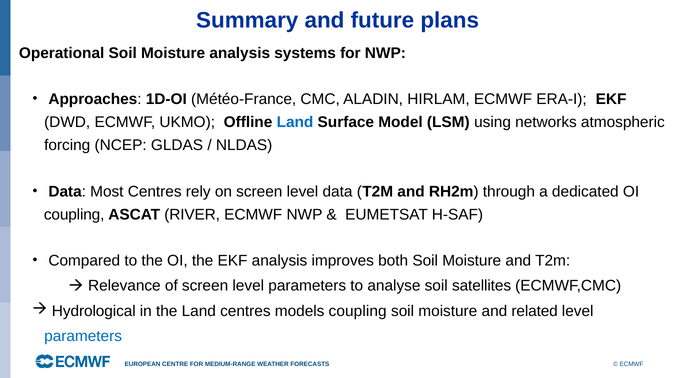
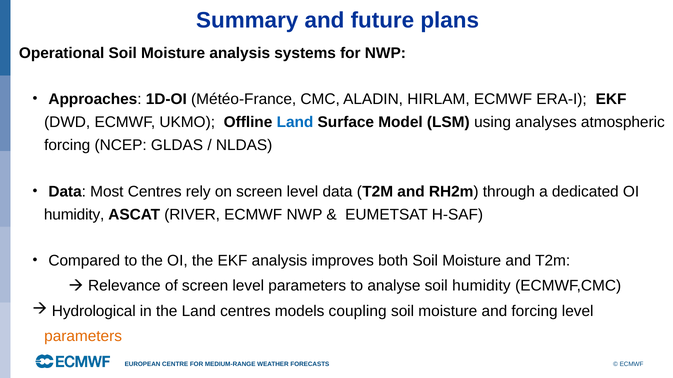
networks: networks -> analyses (546, 122)
coupling: coupling -> humidity (74, 215)
soil satellites: satellites -> humidity (481, 286)
and related: related -> forcing (535, 311)
parameters colour: blue -> orange (83, 337)
